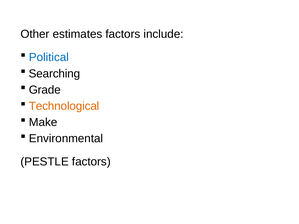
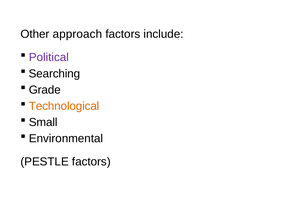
estimates: estimates -> approach (77, 34)
Political colour: blue -> purple (49, 57)
Make: Make -> Small (43, 122)
